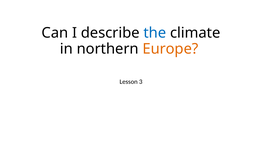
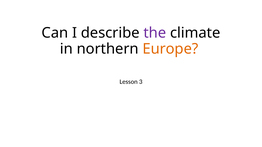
the colour: blue -> purple (155, 33)
